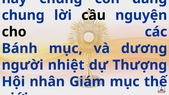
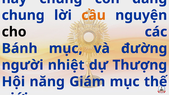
cầu colour: black -> orange (94, 15)
dương: dương -> đường (144, 48)
nhân: nhân -> năng (47, 82)
